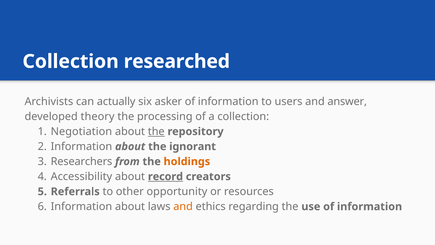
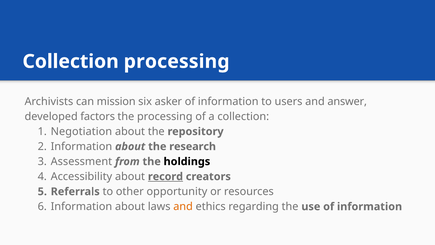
Collection researched: researched -> processing (177, 61)
actually: actually -> mission (116, 101)
theory: theory -> factors (98, 116)
the underline: present -> none (156, 131)
ignorant: ignorant -> research (193, 146)
Researchers: Researchers -> Assessment (81, 161)
holdings colour: orange -> black (187, 161)
